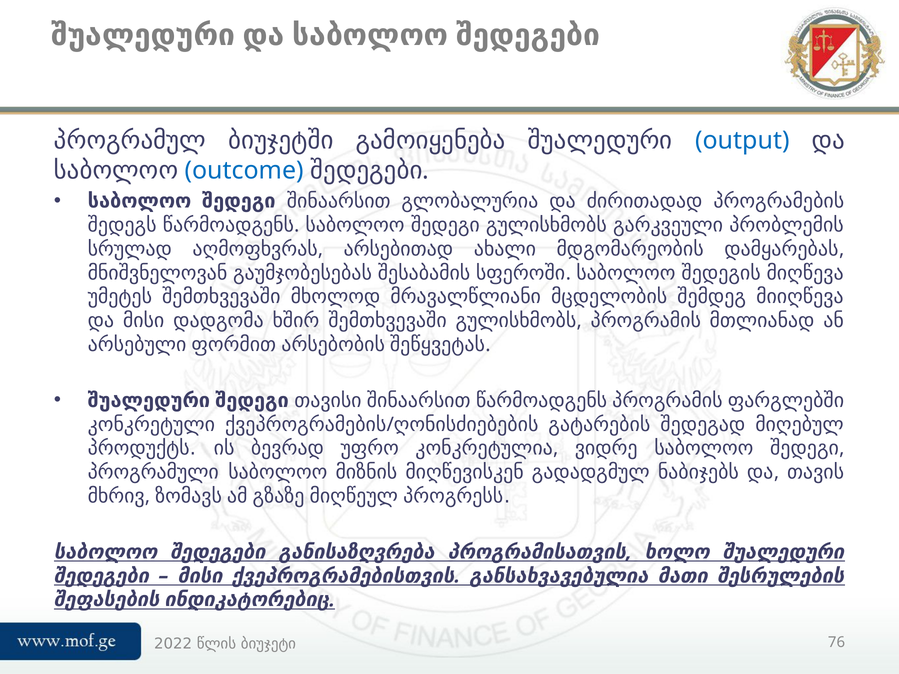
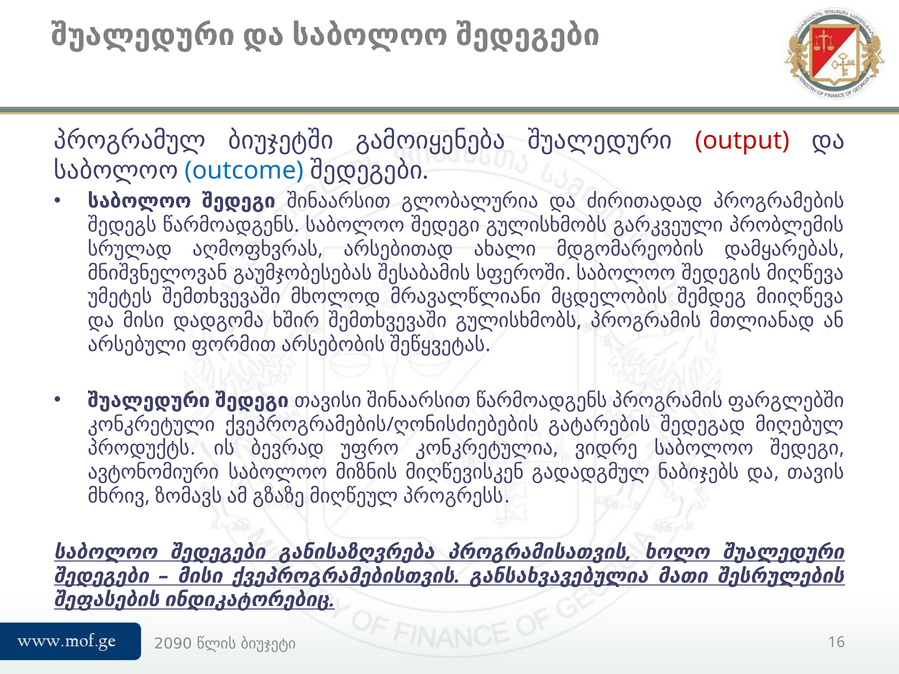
output colour: blue -> red (742, 141)
პროგრამული: პროგრამული -> ავტონომიური (153, 472)
2022: 2022 -> 2090 (173, 644)
76: 76 -> 16 (837, 643)
